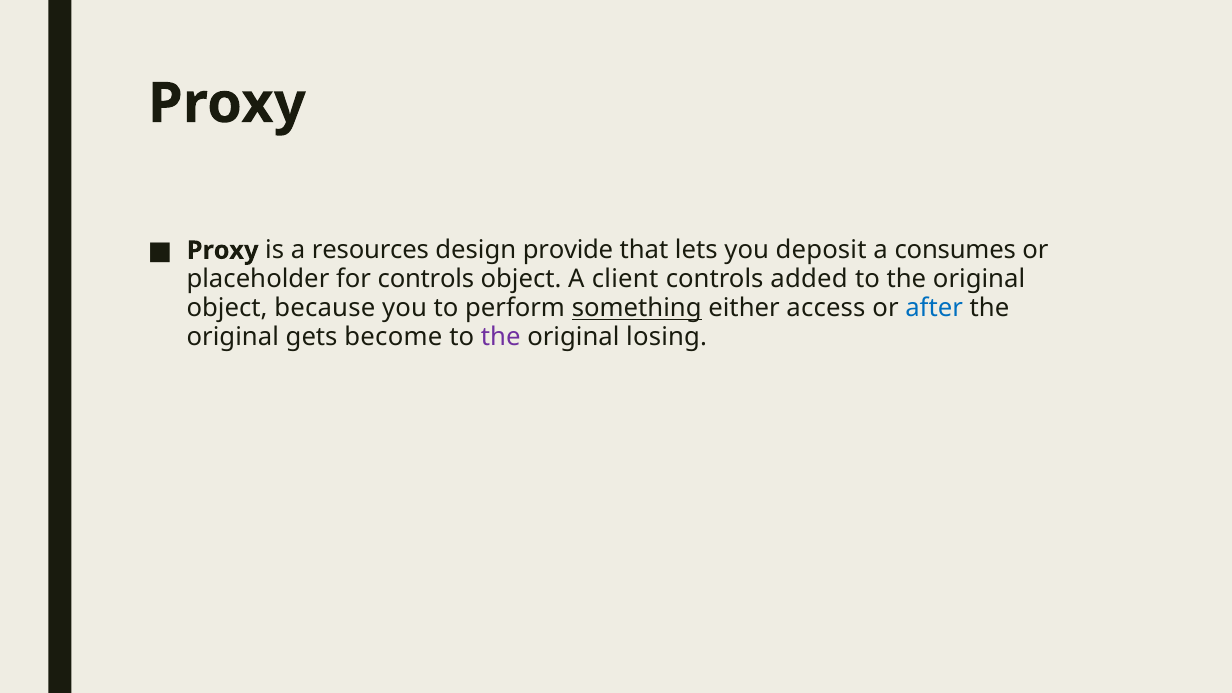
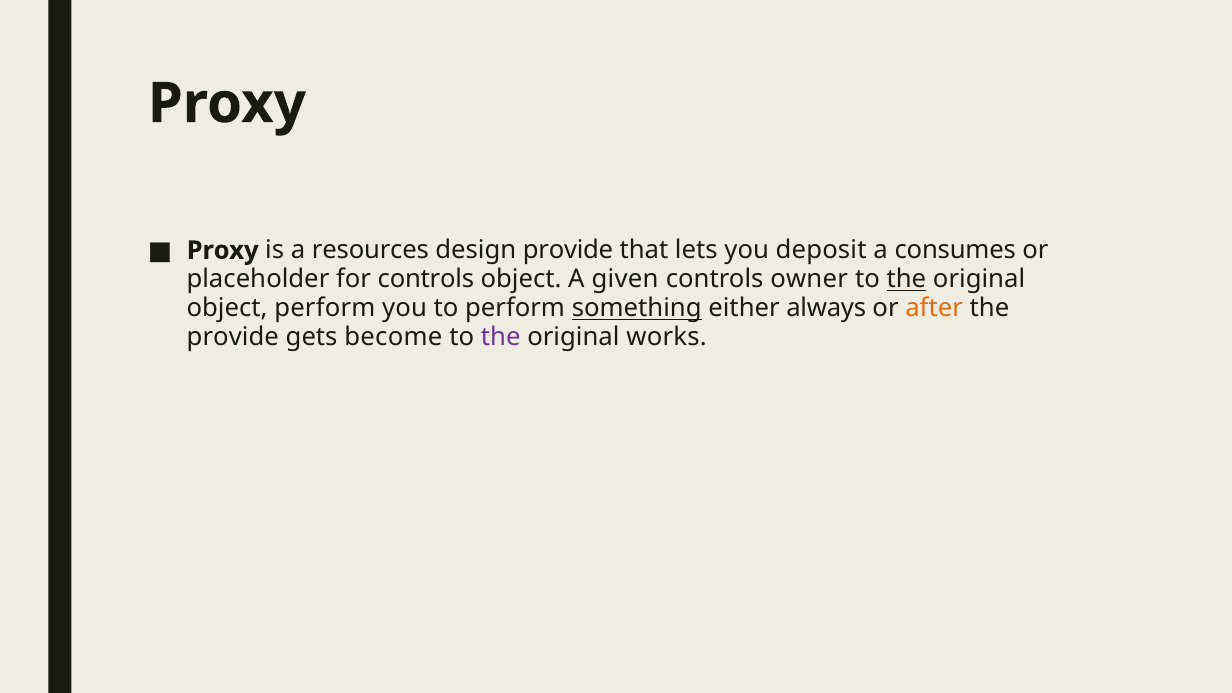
client: client -> given (625, 279)
added: added -> owner (809, 279)
the underline: none -> present (906, 279)
object because: because -> perform (325, 308)
access: access -> always (826, 308)
after colour: blue -> orange (934, 308)
original: original -> provide (233, 337)
losing: losing -> works (667, 337)
